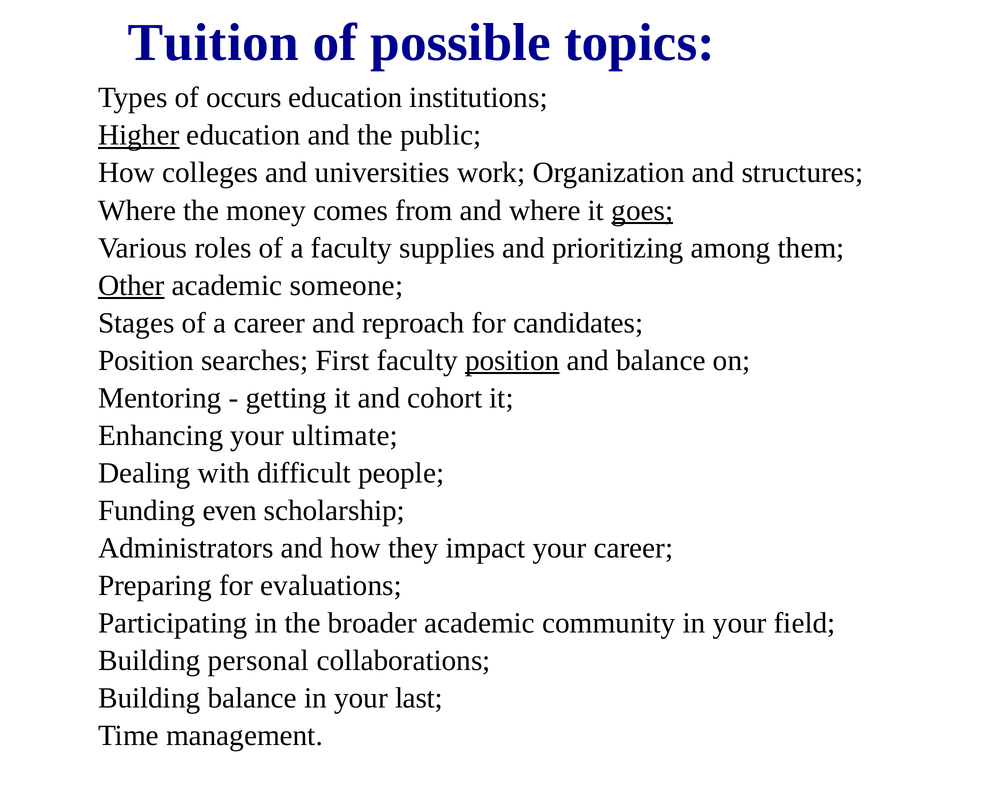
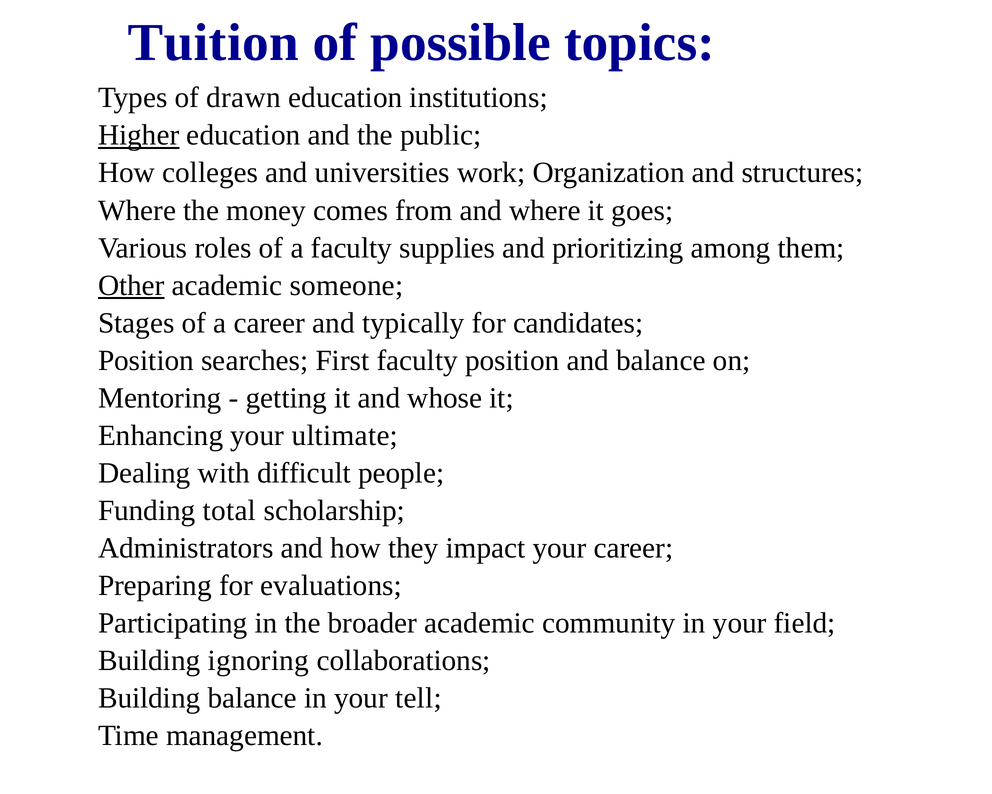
occurs: occurs -> drawn (244, 98)
goes underline: present -> none (642, 210)
reproach: reproach -> typically (413, 323)
position underline: present -> none (512, 361)
cohort: cohort -> whose (445, 398)
even: even -> total (229, 511)
personal: personal -> ignoring (258, 661)
last: last -> tell (419, 698)
